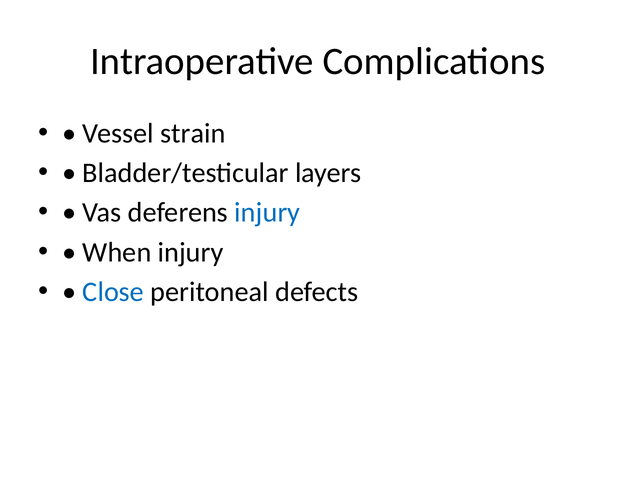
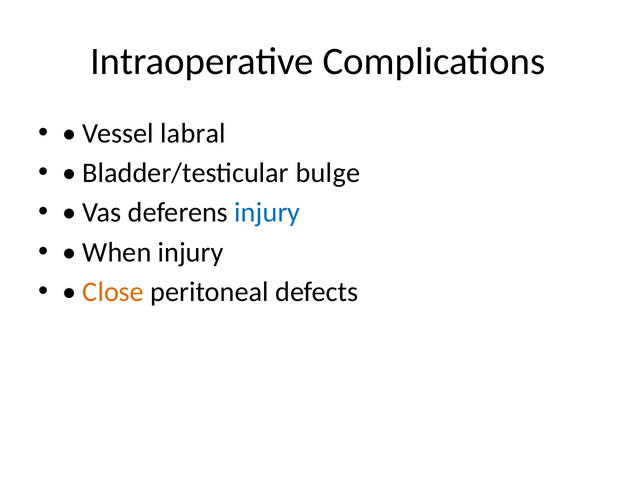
strain: strain -> labral (193, 133)
layers: layers -> bulge (328, 173)
Close colour: blue -> orange (113, 292)
